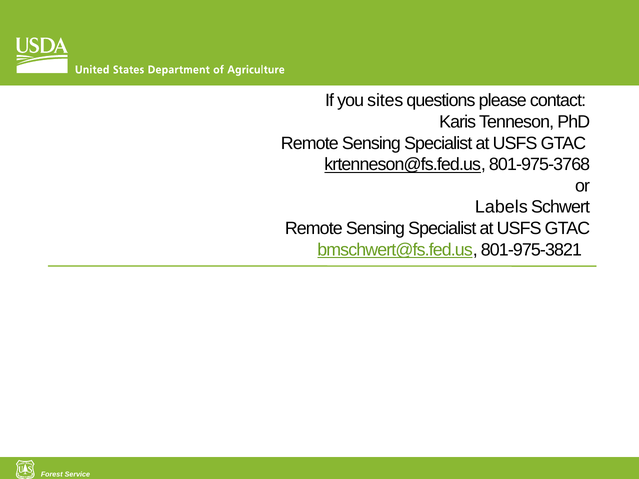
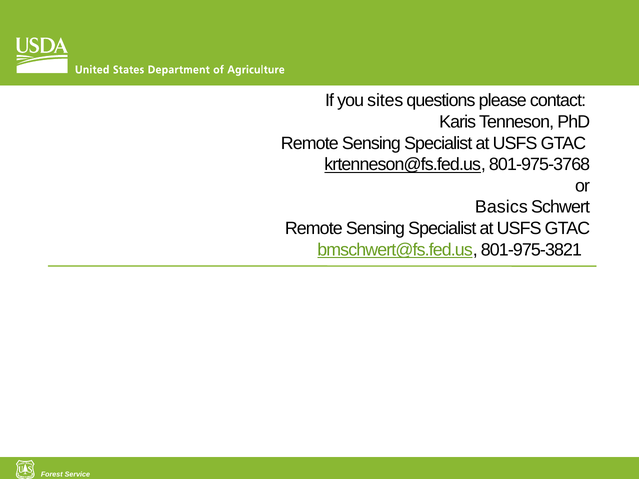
Labels: Labels -> Basics (501, 207)
